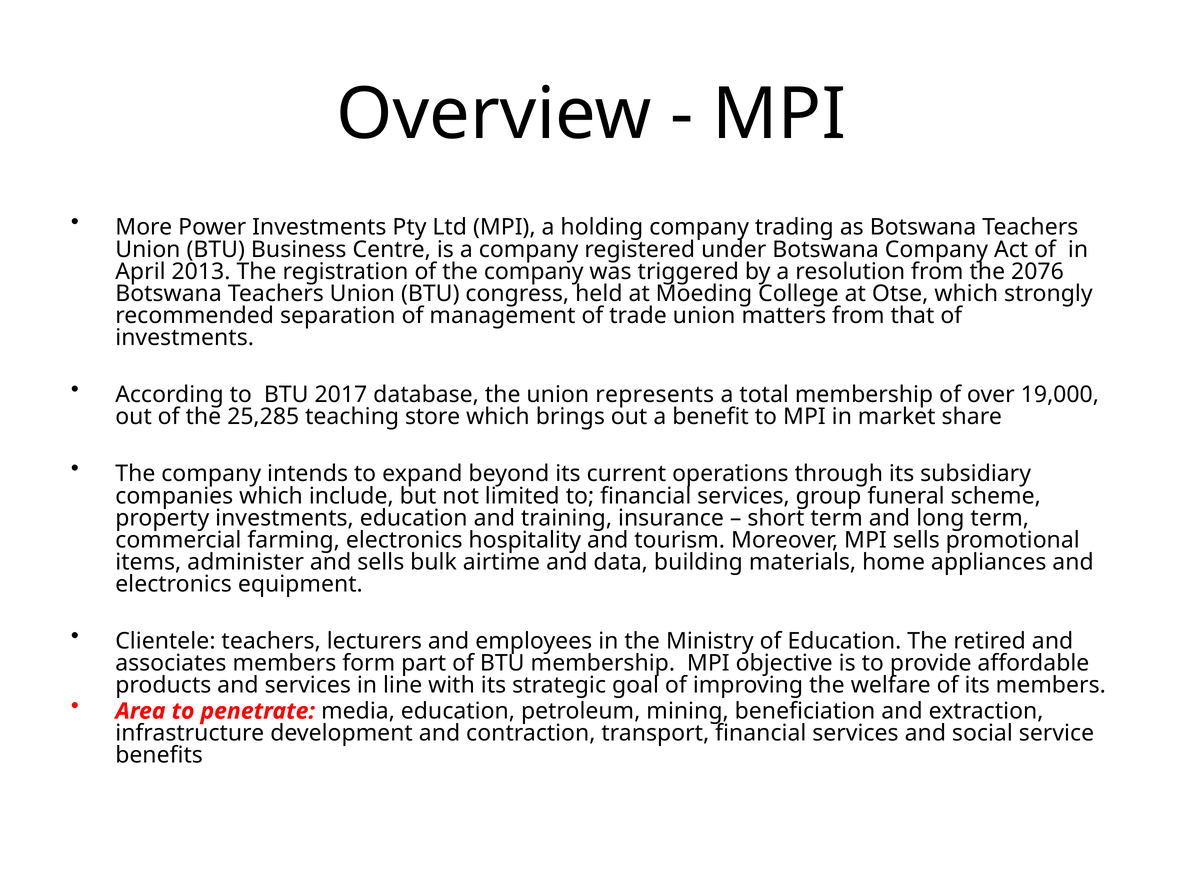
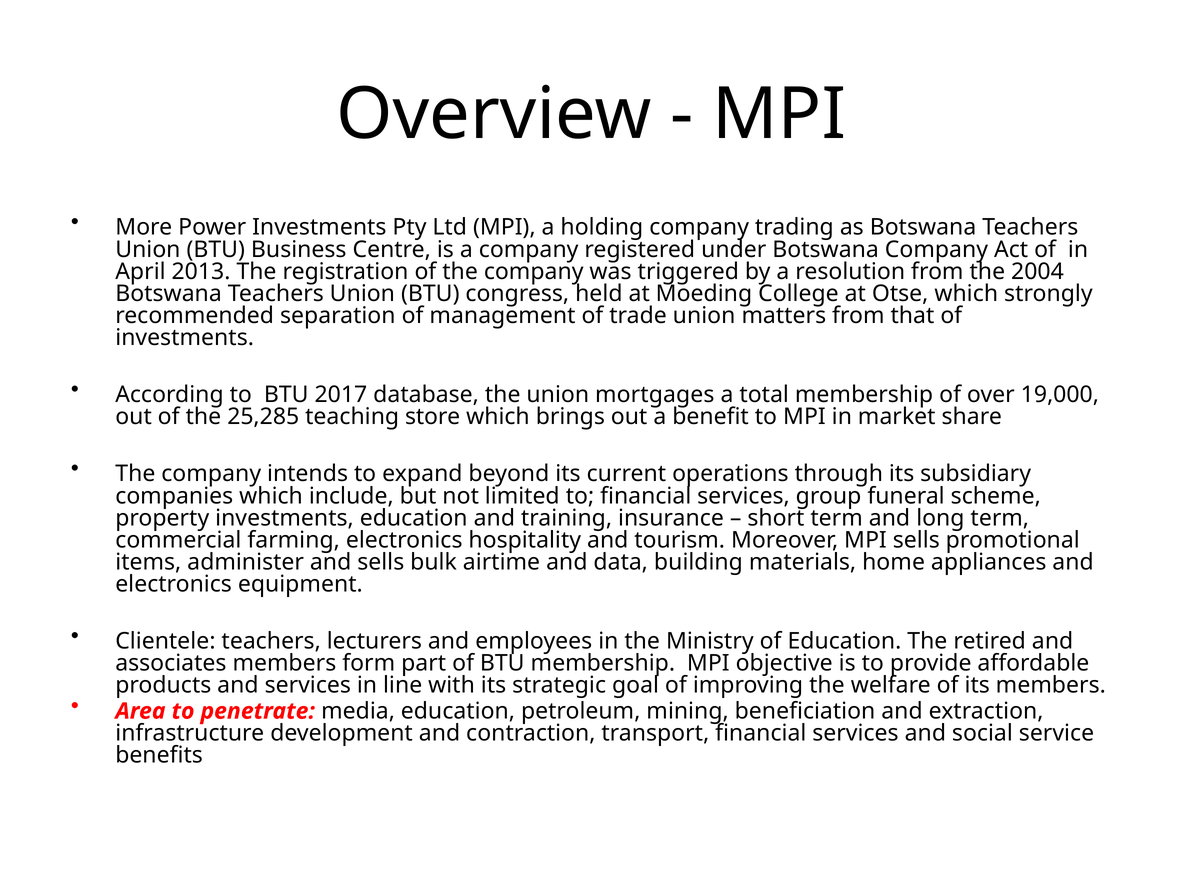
2076: 2076 -> 2004 (1037, 272)
represents: represents -> mortgages (655, 395)
